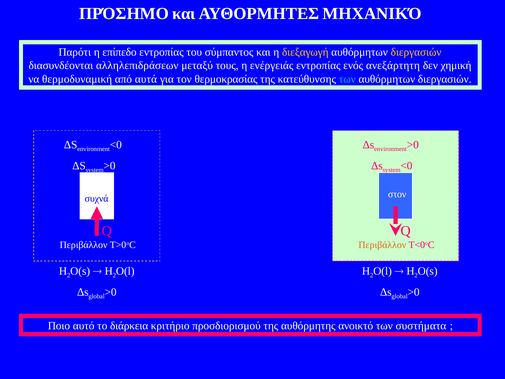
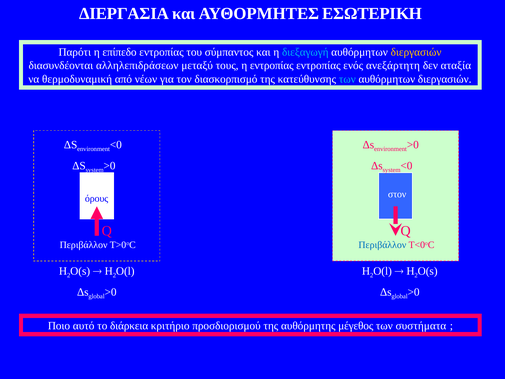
ΠΡΌΣΗΜΟ: ΠΡΌΣΗΜΟ -> ΔΙΕΡΓΑΣΙΑ (124, 14)
ΜΗΧΑΝΙΚΌ: ΜΗΧΑΝΙΚΌ -> ΕΣΩΤΕΡΙΚΗ (372, 14)
διεξαγωγή colour: yellow -> light blue (305, 52)
η ενέργειάς: ενέργειάς -> εντροπίας (272, 66)
χημική: χημική -> αταξία (456, 66)
αυτά: αυτά -> νέων (146, 79)
θερμοκρασίας: θερμοκρασίας -> διασκορπισμό (226, 79)
συχνά: συχνά -> όρους (97, 198)
Περιβάλλον colour: orange -> blue (382, 245)
ανοικτό: ανοικτό -> μέγεθος (356, 326)
